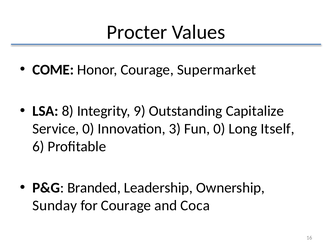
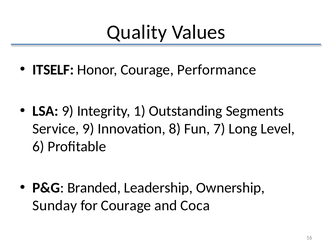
Procter: Procter -> Quality (137, 32)
COME: COME -> ITSELF (53, 70)
Supermarket: Supermarket -> Performance (217, 70)
LSA 8: 8 -> 9 (68, 111)
9: 9 -> 1 (140, 111)
Capitalize: Capitalize -> Segments (255, 111)
Service 0: 0 -> 9 (88, 129)
3: 3 -> 8 (175, 129)
Fun 0: 0 -> 7 (219, 129)
Itself: Itself -> Level (278, 129)
